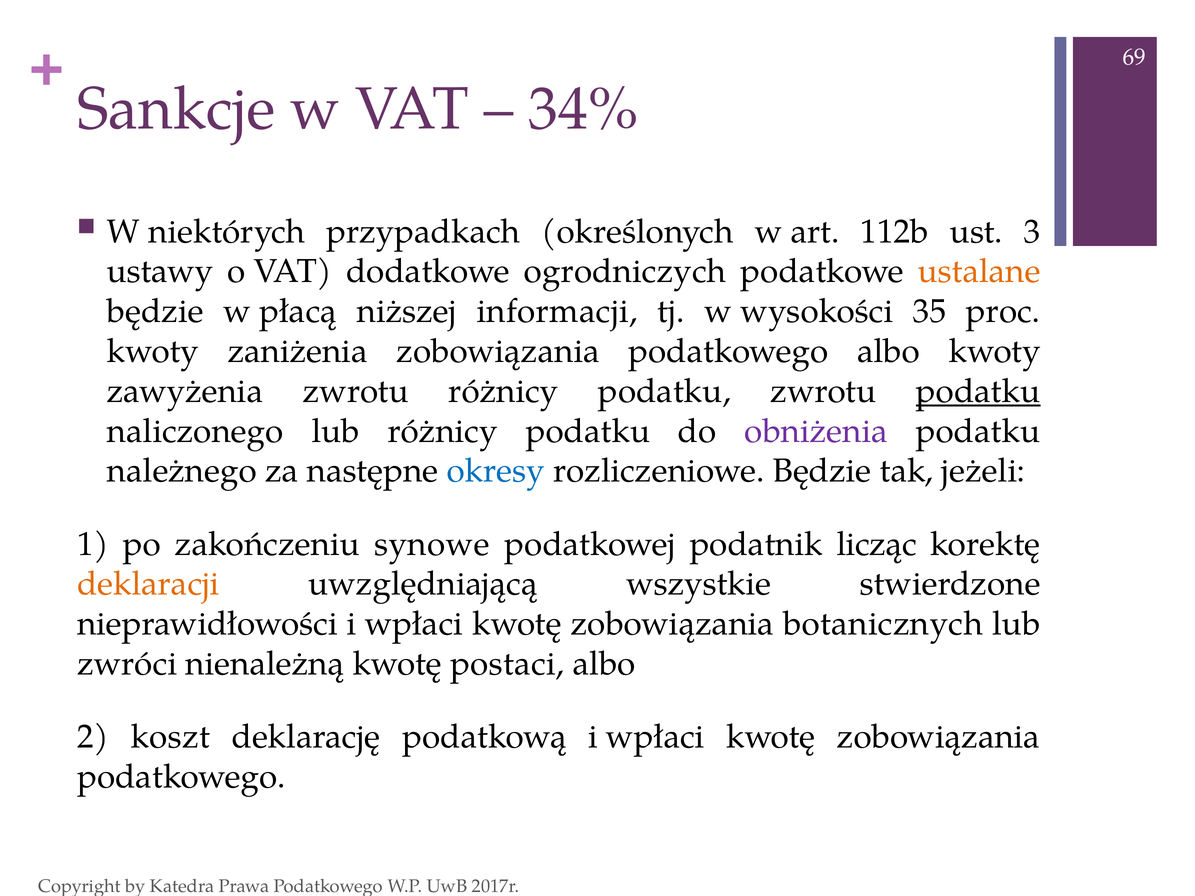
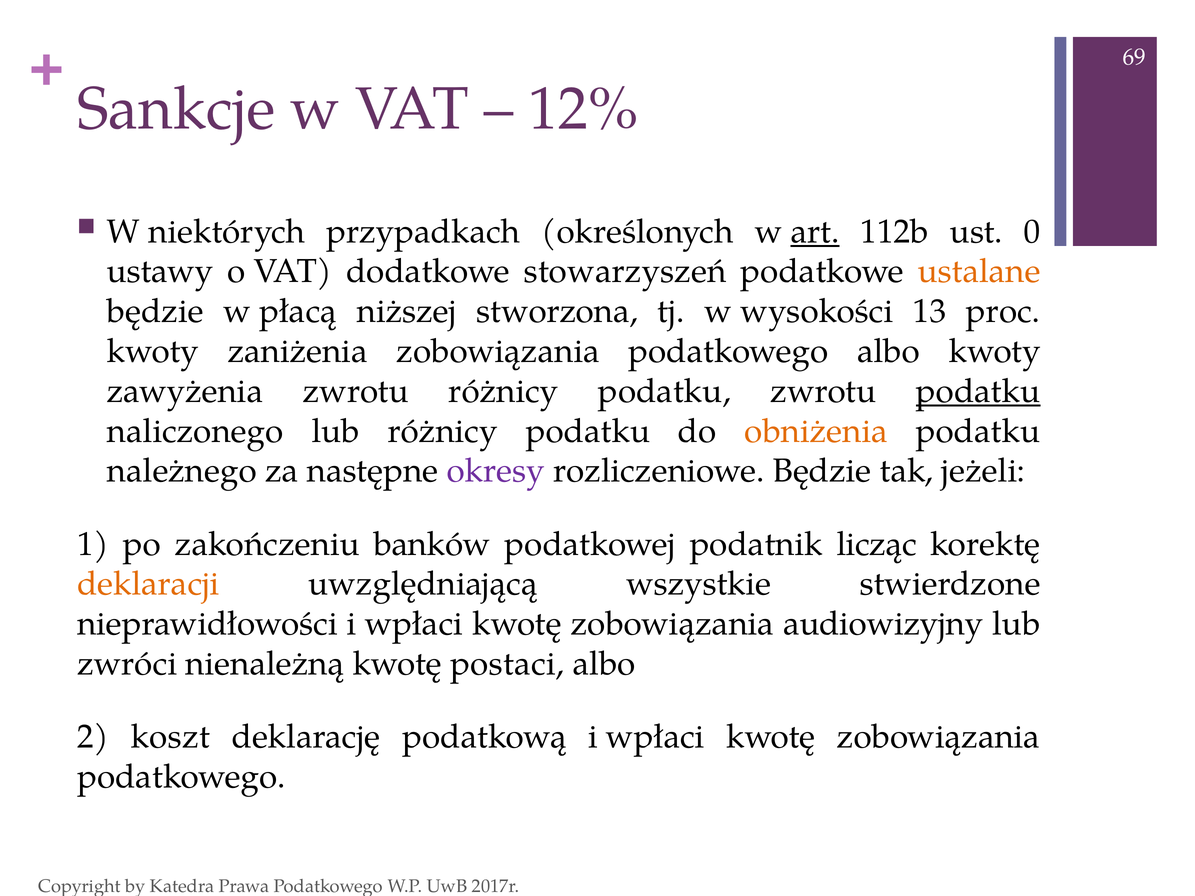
34%: 34% -> 12% (583, 109)
art underline: none -> present (815, 232)
3: 3 -> 0 (1032, 232)
ogrodniczych: ogrodniczych -> stowarzyszeń (625, 272)
informacji: informacji -> stworzona (557, 312)
35: 35 -> 13 (930, 312)
obniżenia colour: purple -> orange (816, 431)
okresy colour: blue -> purple (496, 471)
synowe: synowe -> banków (432, 544)
botanicznych: botanicznych -> audiowizyjny (883, 624)
